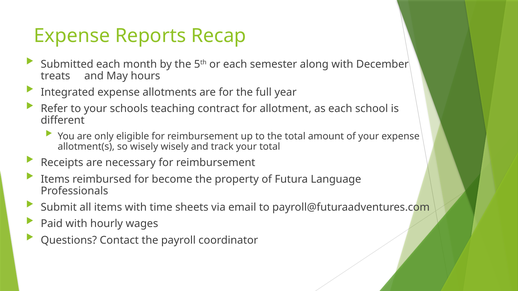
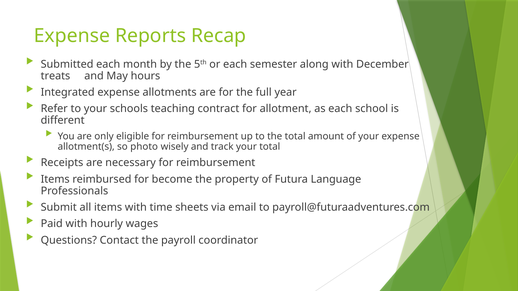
so wisely: wisely -> photo (144, 147)
